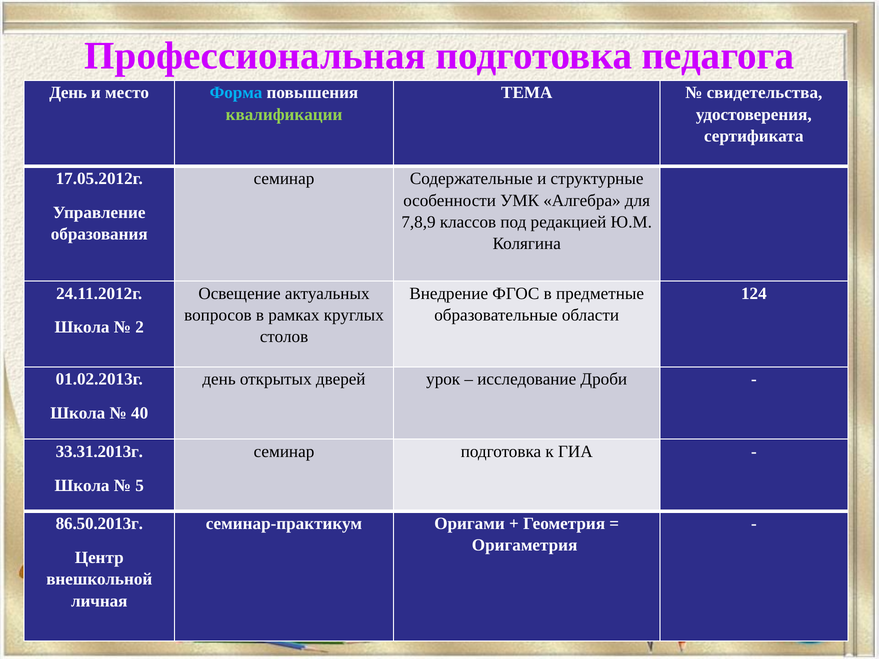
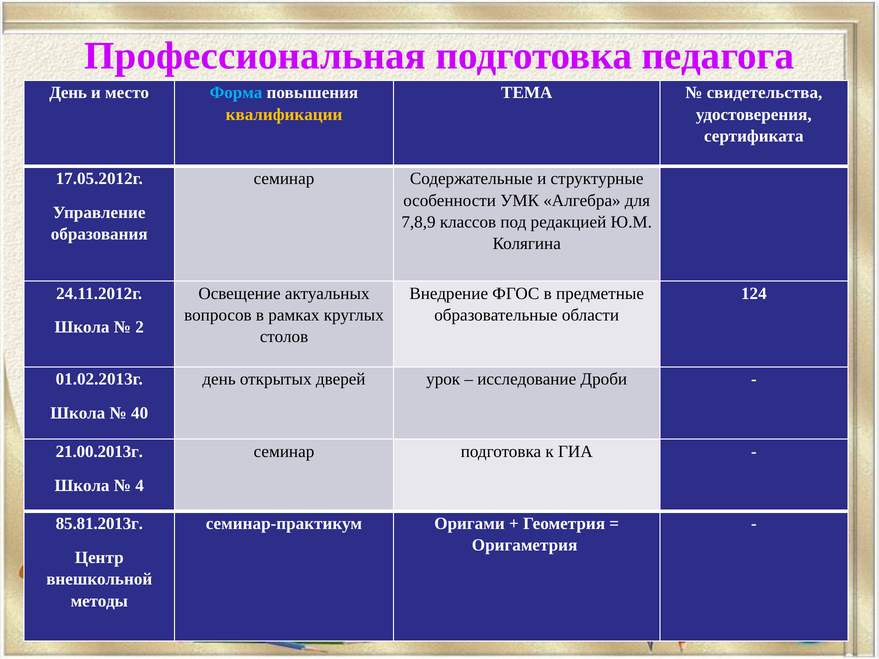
квалификации colour: light green -> yellow (284, 115)
33.31.2013г: 33.31.2013г -> 21.00.2013г (99, 452)
5: 5 -> 4 (140, 486)
86.50.2013г: 86.50.2013г -> 85.81.2013г (99, 524)
личная: личная -> методы (99, 601)
